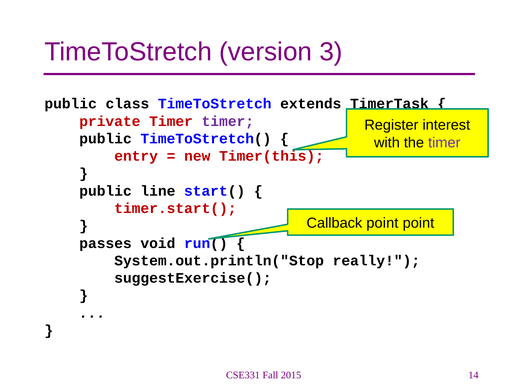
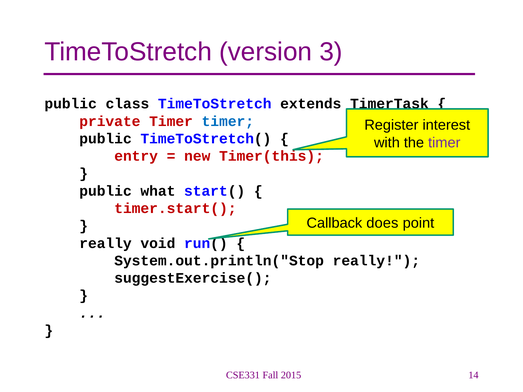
timer colour: purple -> blue (228, 121)
line: line -> what (158, 191)
Callback point: point -> does (382, 223)
passes: passes -> really (106, 243)
